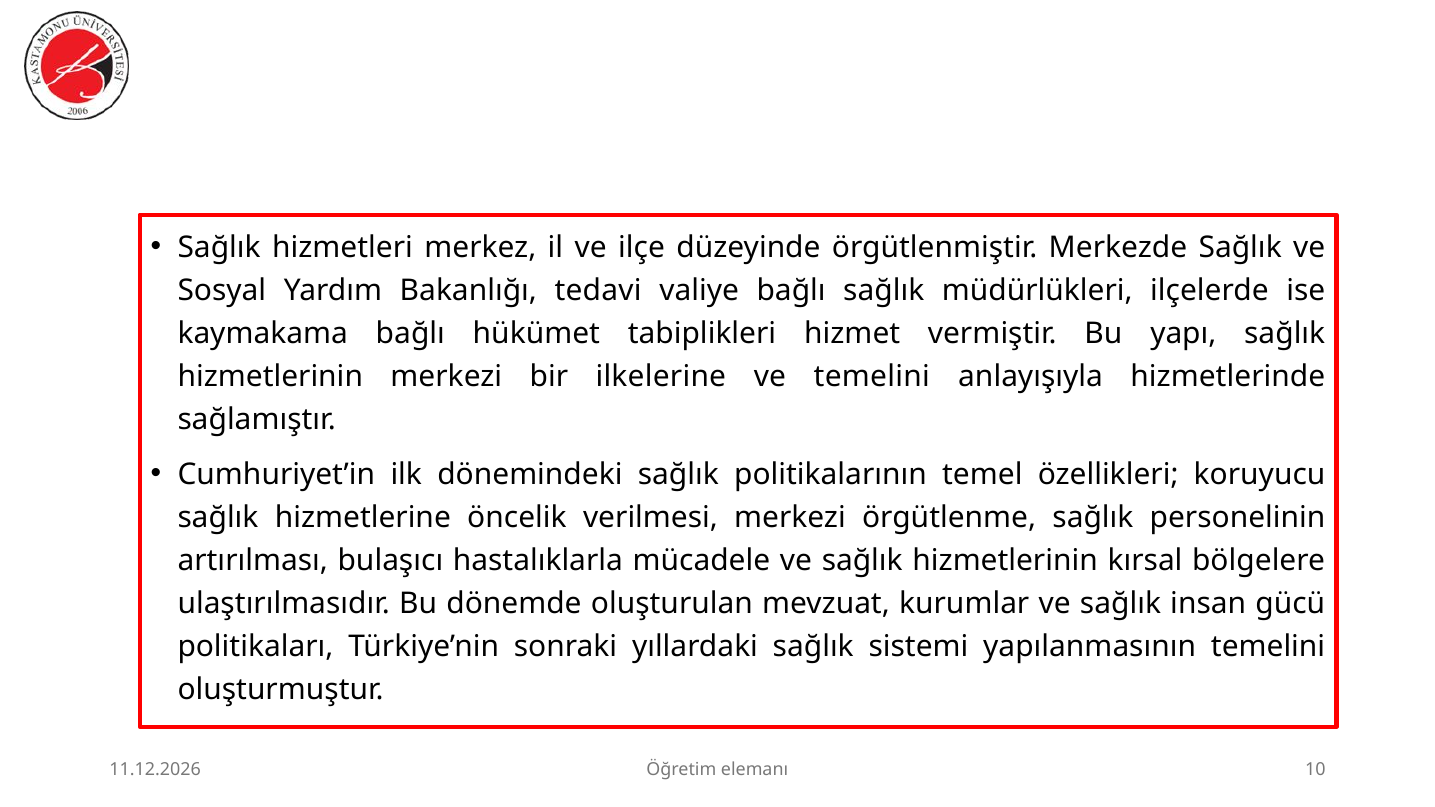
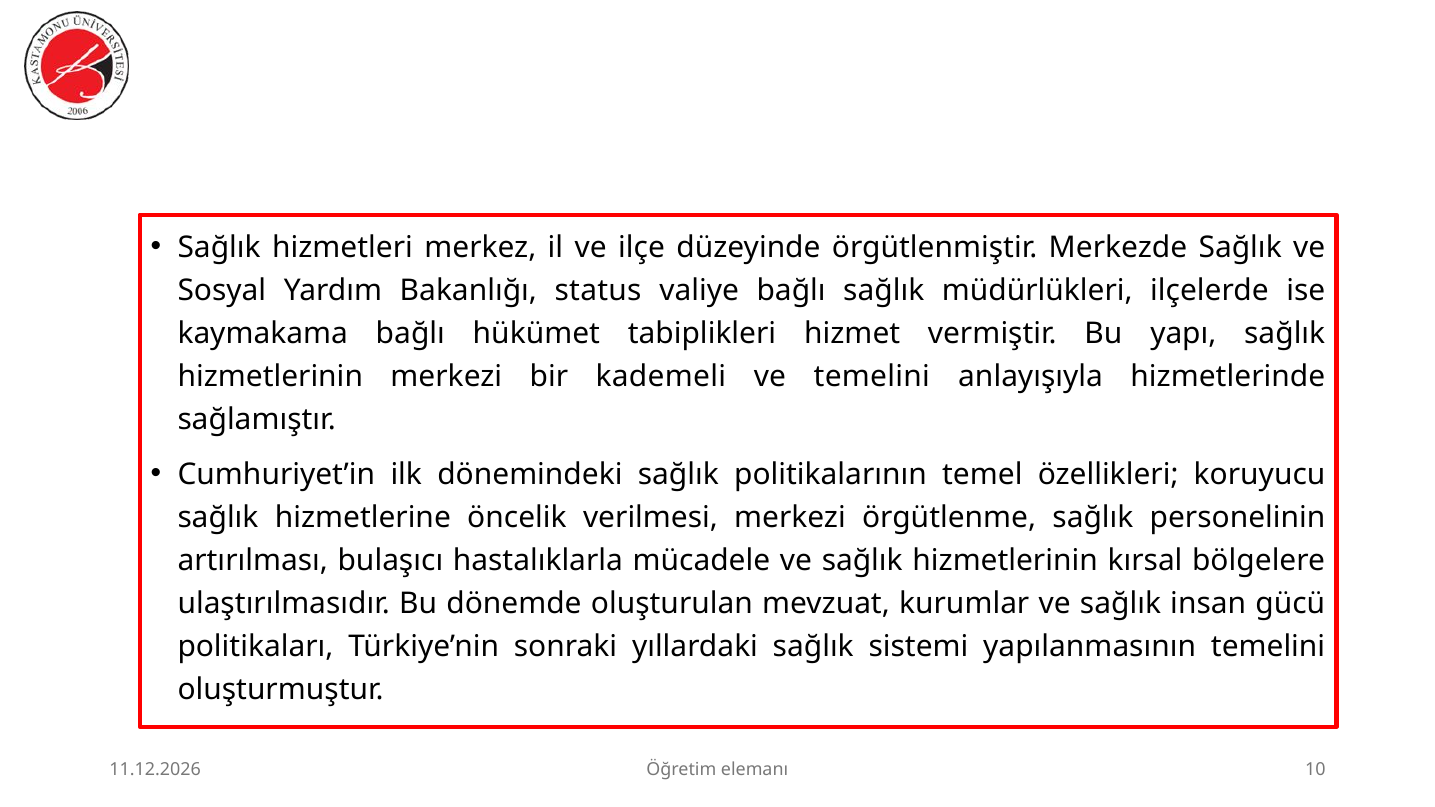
tedavi: tedavi -> status (598, 291)
ilkelerine: ilkelerine -> kademeli (661, 377)
